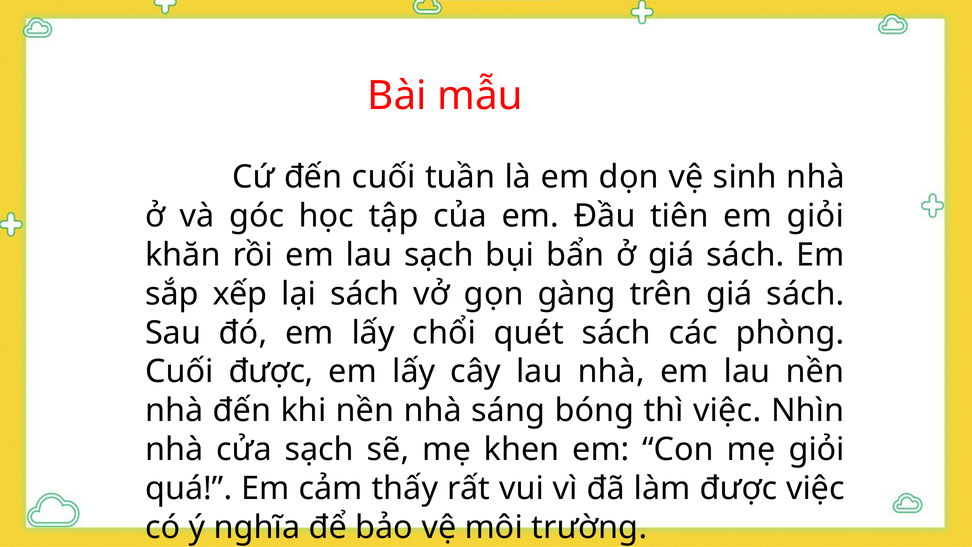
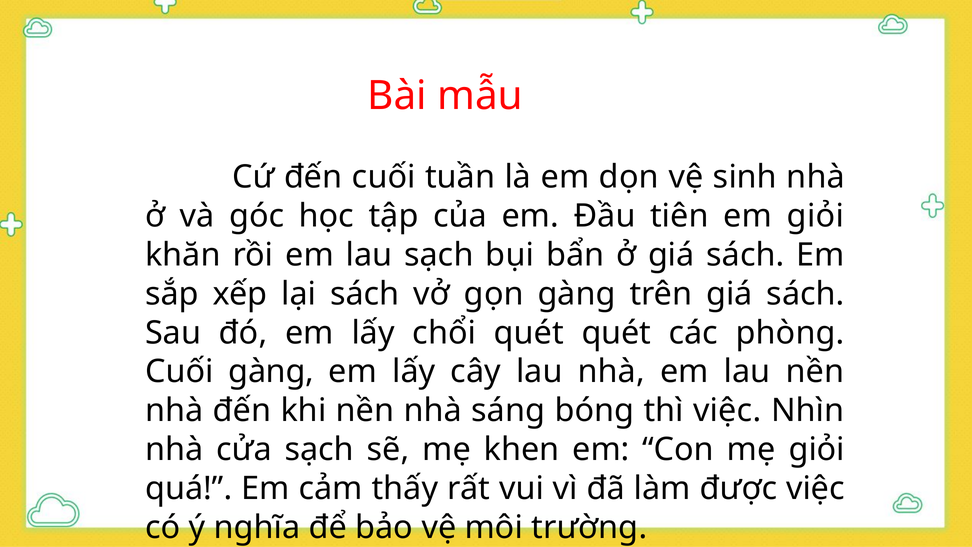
quét sách: sách -> quét (616, 333)
Cuối được: được -> gàng (271, 372)
